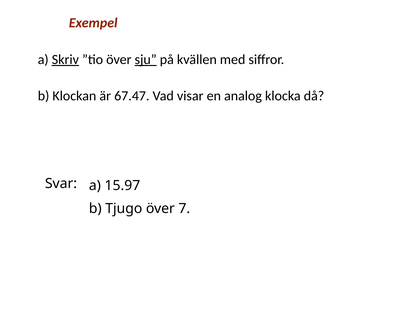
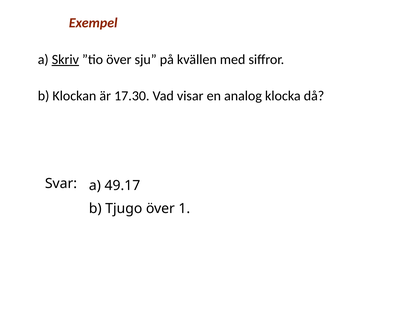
sju underline: present -> none (146, 59)
67.47: 67.47 -> 17.30 (132, 96)
15.97: 15.97 -> 49.17 (122, 186)
7: 7 -> 1 (184, 209)
